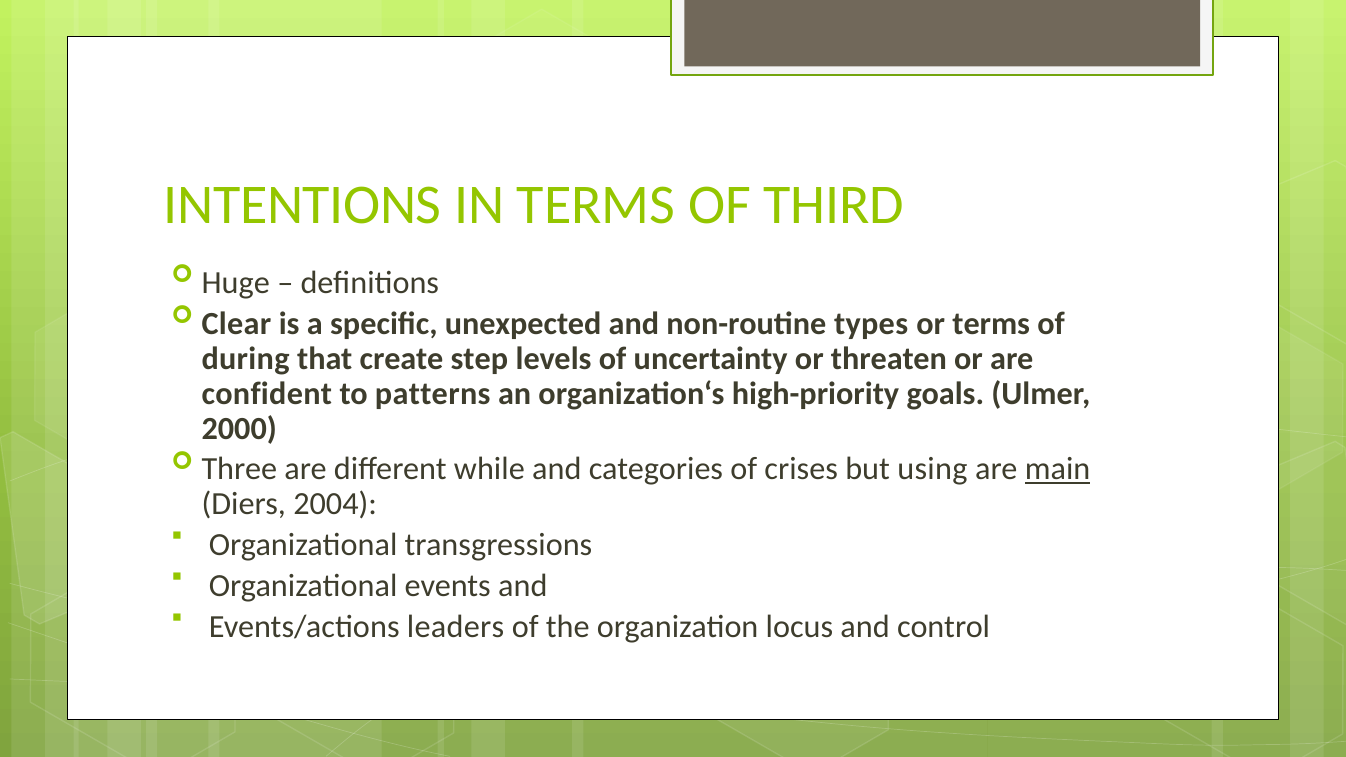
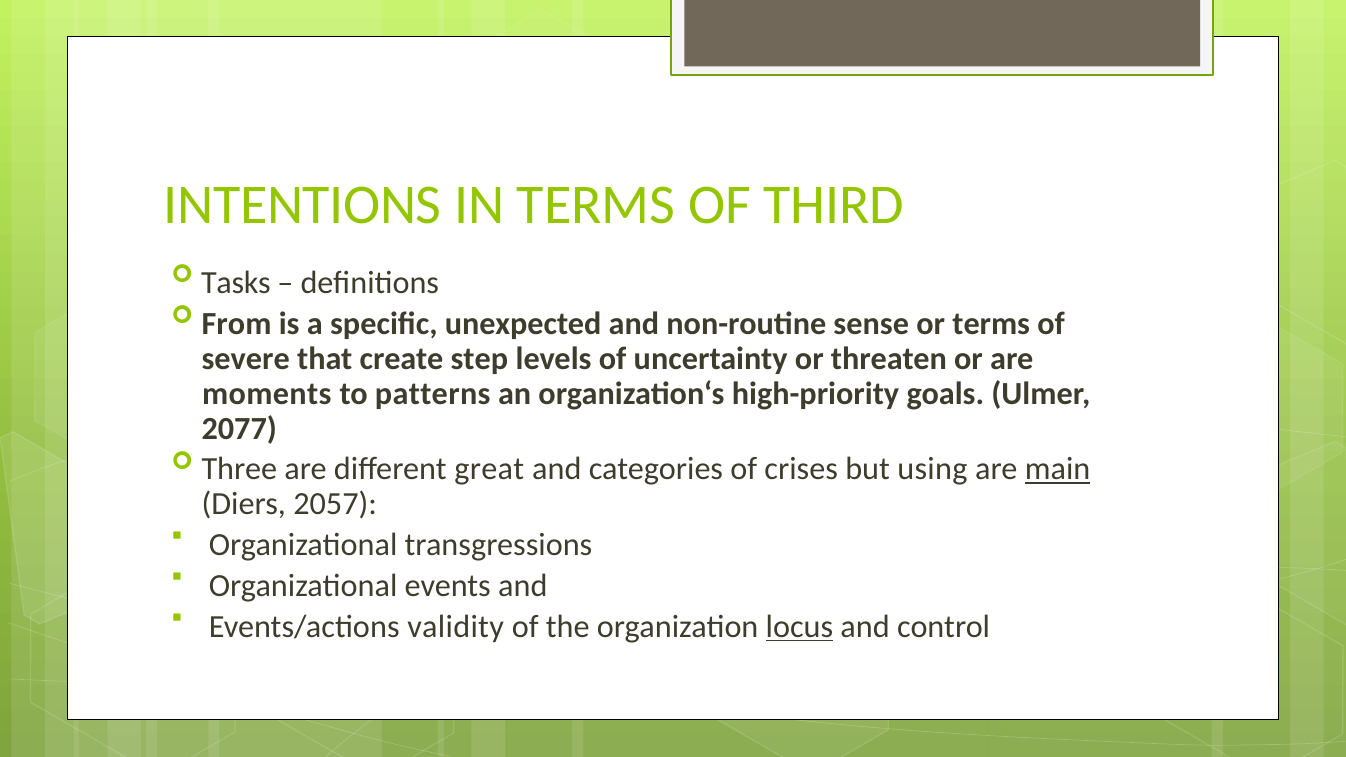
Huge: Huge -> Tasks (236, 283)
Clear: Clear -> From (237, 324)
types: types -> sense (871, 324)
during: during -> severe (246, 359)
confident: confident -> moments (267, 394)
2000: 2000 -> 2077 (239, 428)
while: while -> great (489, 469)
2004: 2004 -> 2057 (335, 504)
leaders: leaders -> validity (456, 627)
locus underline: none -> present (799, 627)
